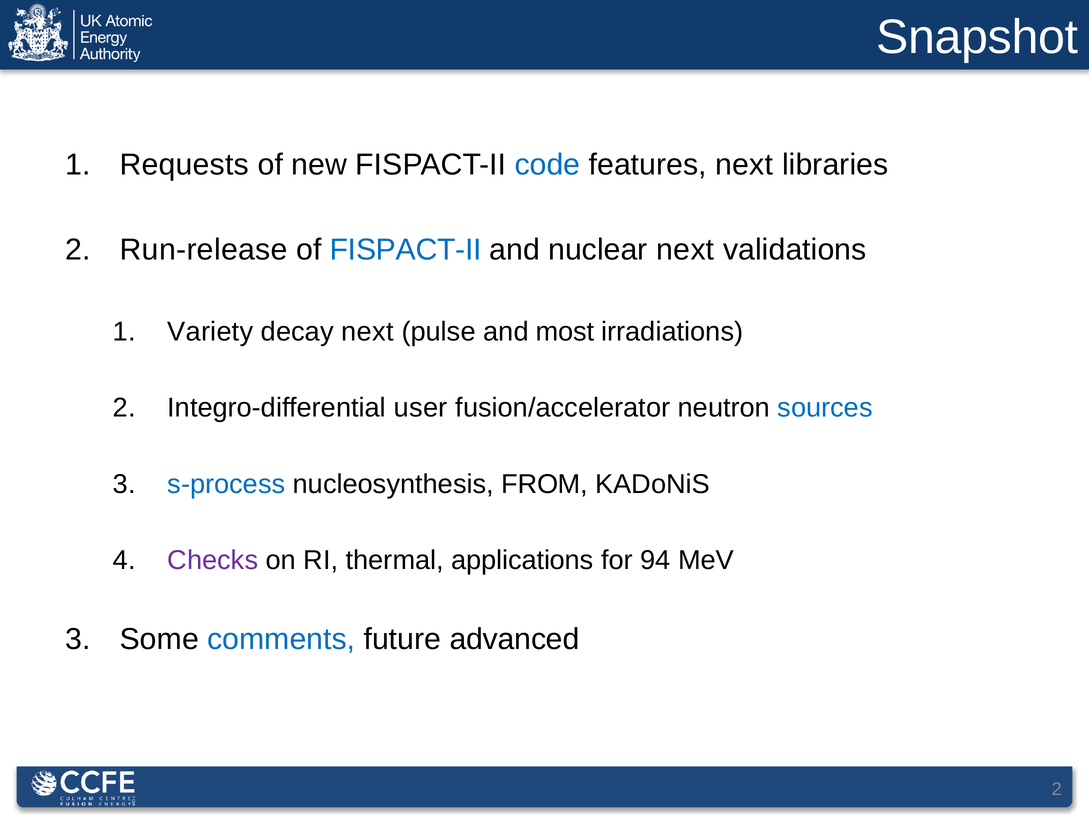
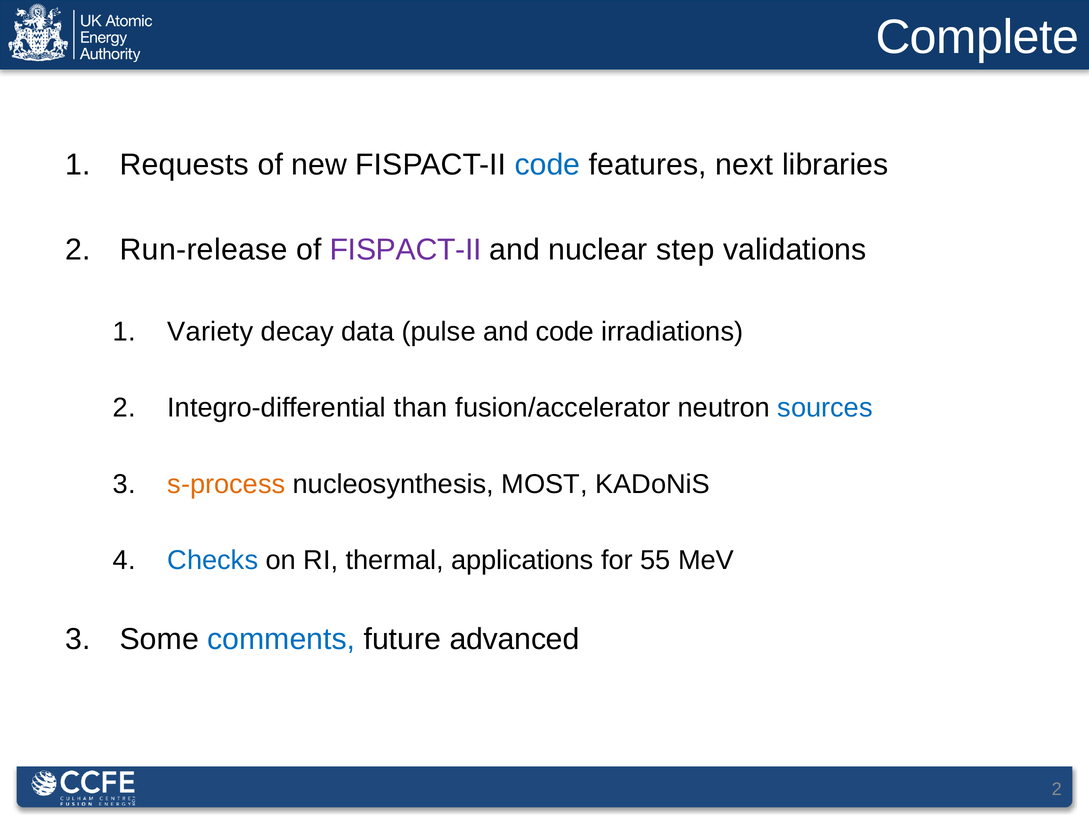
Snapshot: Snapshot -> Complete (977, 37)
FISPACT-II colour: blue -> purple (406, 250)
nuclear next: next -> step (685, 250)
decay next: next -> data (368, 332)
and most: most -> code (565, 332)
user: user -> than (421, 408)
s-process colour: blue -> orange (226, 484)
FROM: FROM -> MOST (545, 484)
Checks colour: purple -> blue (213, 560)
94: 94 -> 55 (655, 560)
